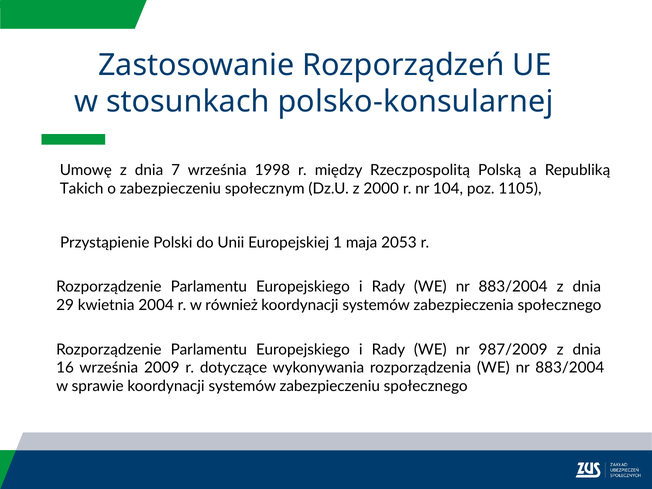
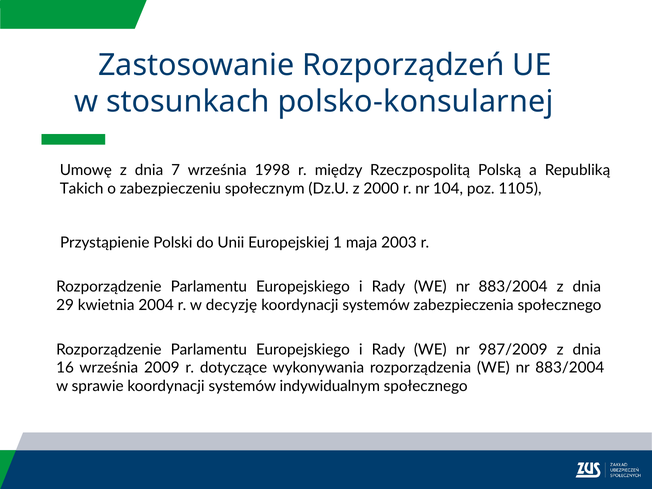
2053: 2053 -> 2003 (399, 243)
również: również -> decyzję (231, 305)
systemów zabezpieczeniu: zabezpieczeniu -> indywidualnym (330, 386)
